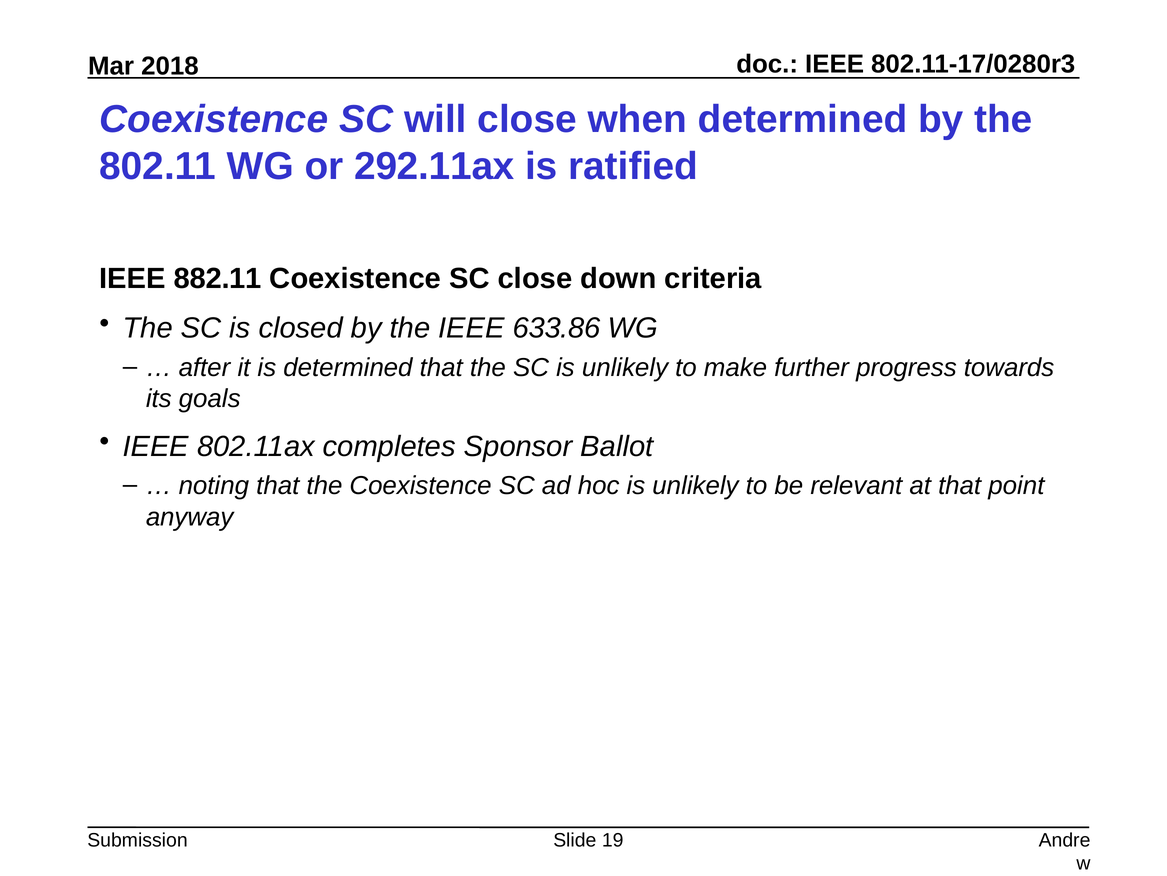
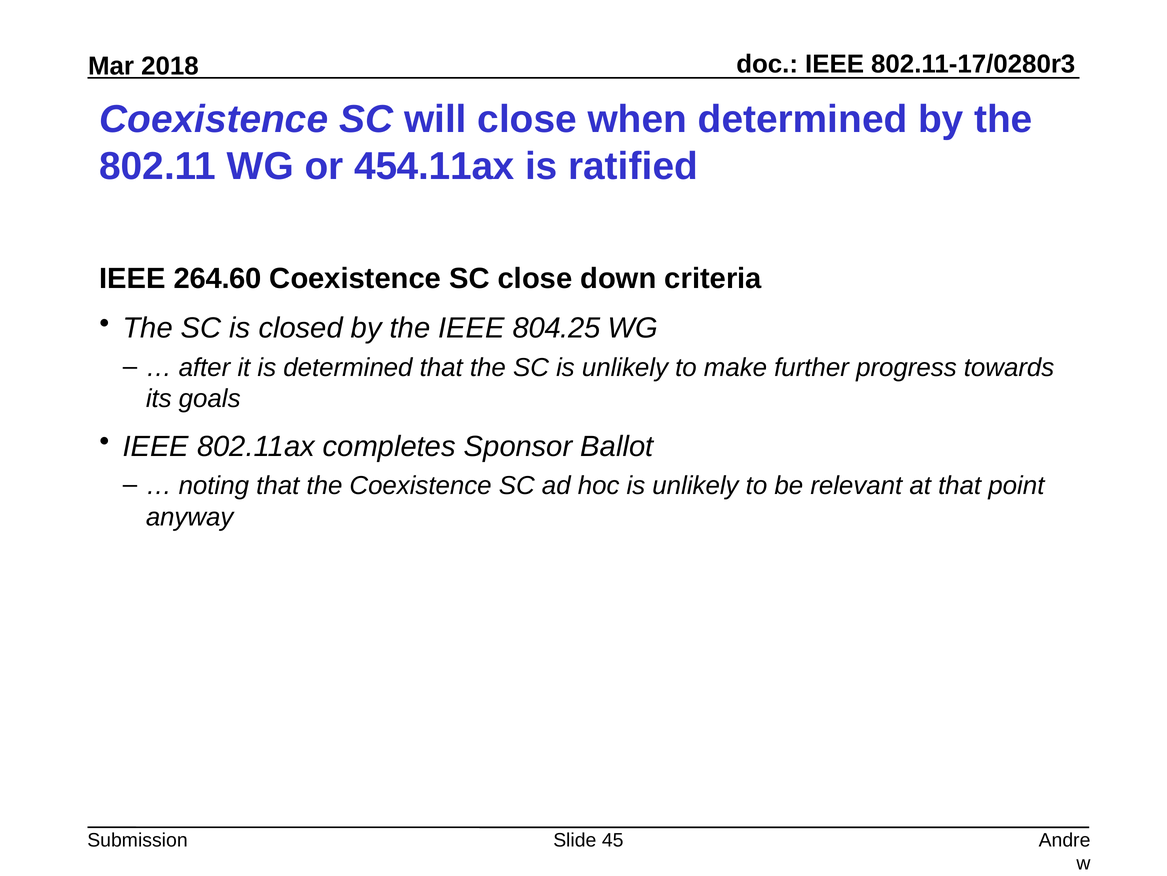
292.11ax: 292.11ax -> 454.11ax (434, 166)
882.11: 882.11 -> 264.60 (218, 278)
633.86: 633.86 -> 804.25 (557, 328)
19: 19 -> 45 (613, 839)
